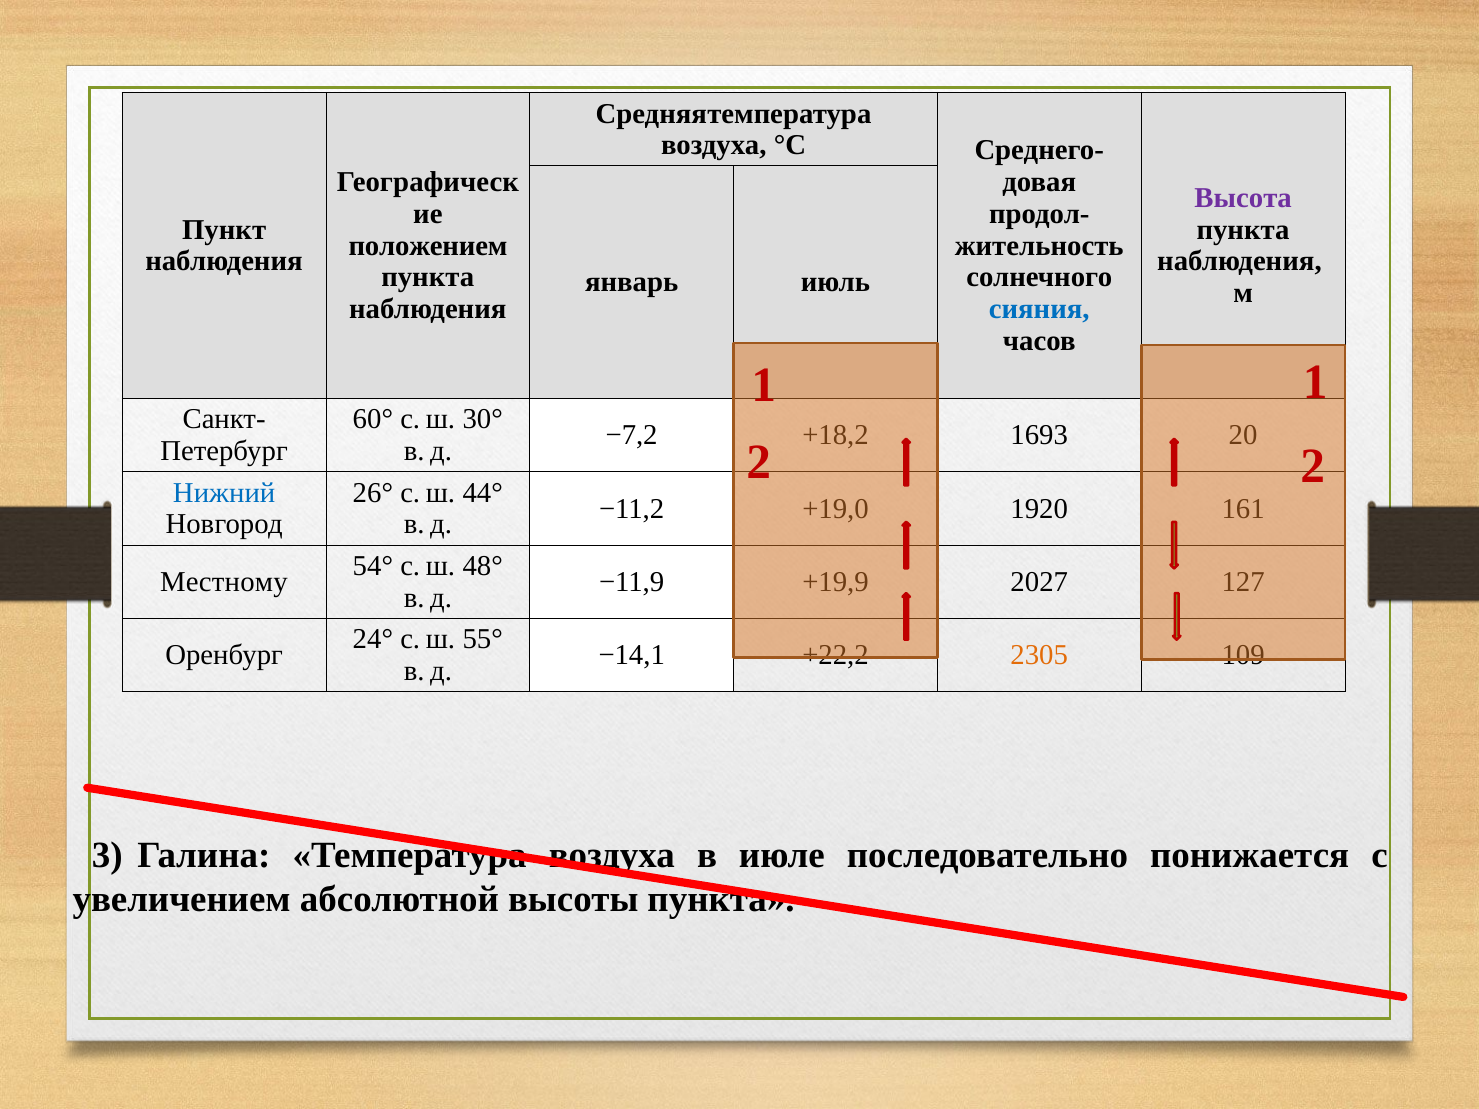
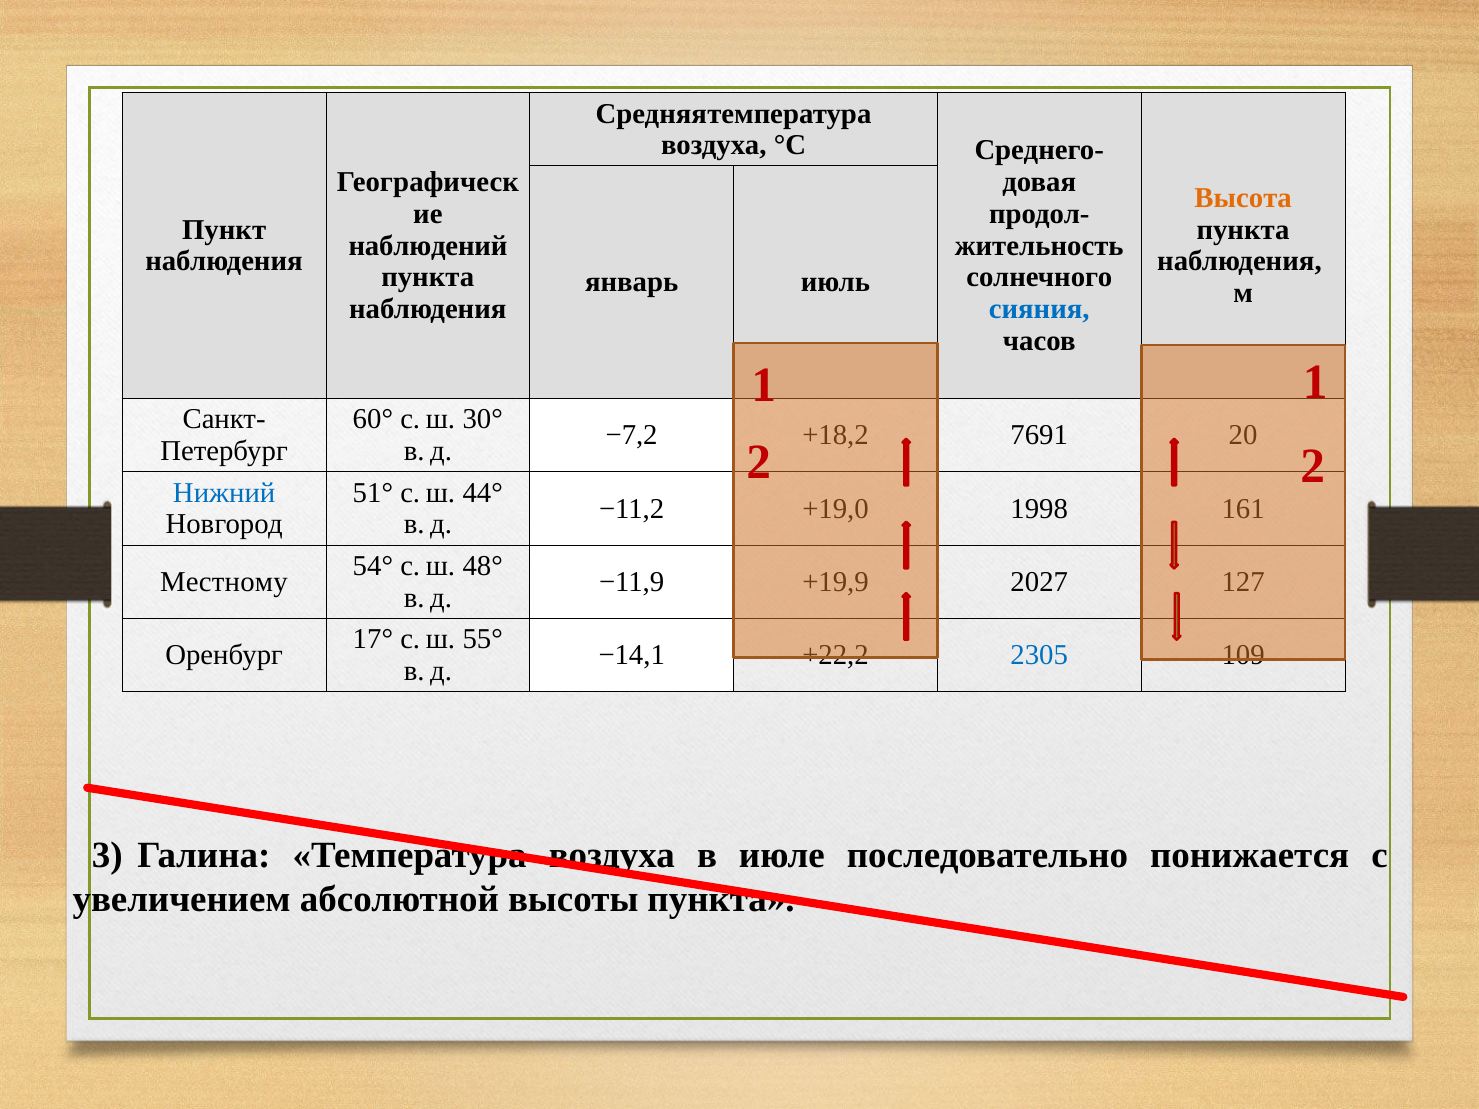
Высота colour: purple -> orange (1243, 198)
положением: положением -> наблюдений (428, 246)
1693: 1693 -> 7691 (1039, 435)
26°: 26° -> 51° (373, 493)
1920: 1920 -> 1998 (1039, 509)
24°: 24° -> 17° (373, 640)
2305 colour: orange -> blue (1039, 656)
